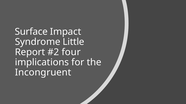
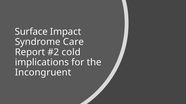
Little: Little -> Care (73, 42)
four: four -> cold (71, 52)
